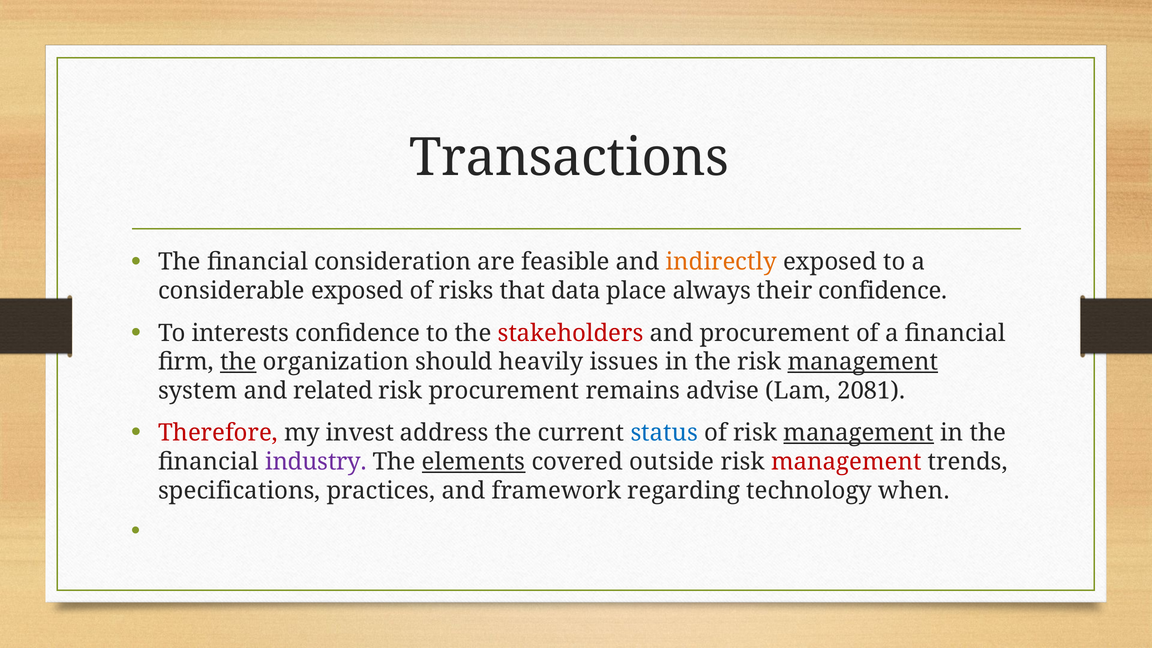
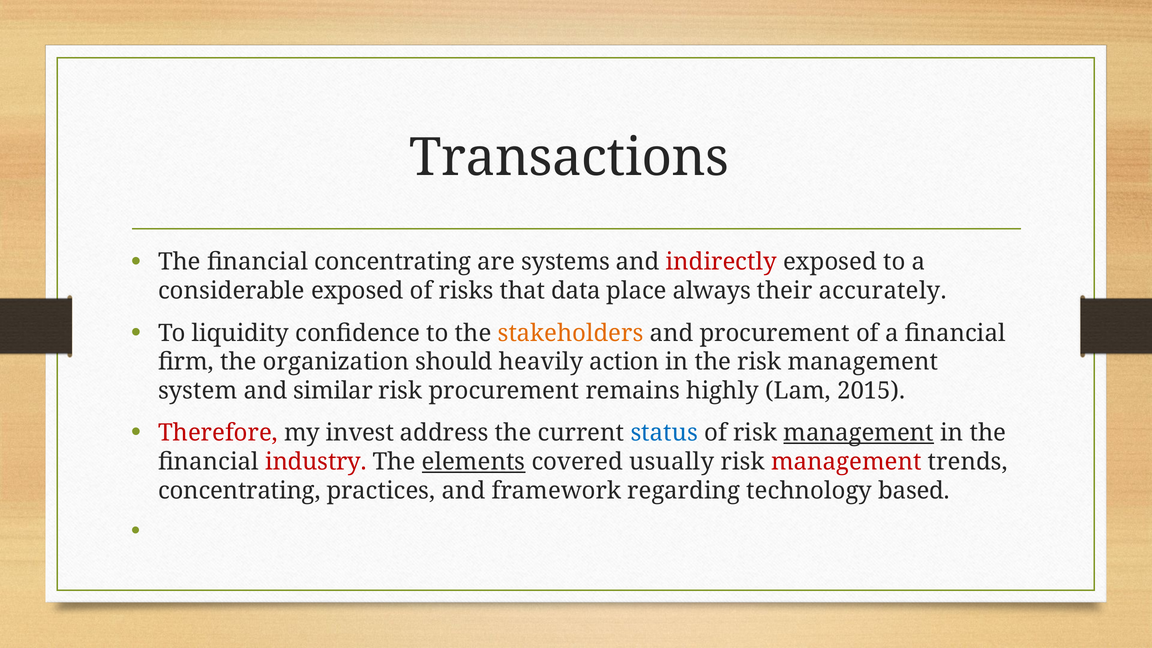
financial consideration: consideration -> concentrating (393, 262)
feasible: feasible -> systems (566, 262)
indirectly colour: orange -> red (721, 262)
their confidence: confidence -> accurately (883, 291)
interests: interests -> liquidity (240, 333)
stakeholders colour: red -> orange (571, 333)
the underline: present -> none (238, 362)
issues: issues -> action (624, 362)
management underline: present -> none (863, 362)
related: related -> similar (333, 391)
advise: advise -> highly (723, 391)
2081: 2081 -> 2015 (871, 391)
industry colour: purple -> red (316, 462)
outside: outside -> usually (672, 462)
specifications: specifications -> concentrating (239, 491)
when: when -> based (914, 491)
